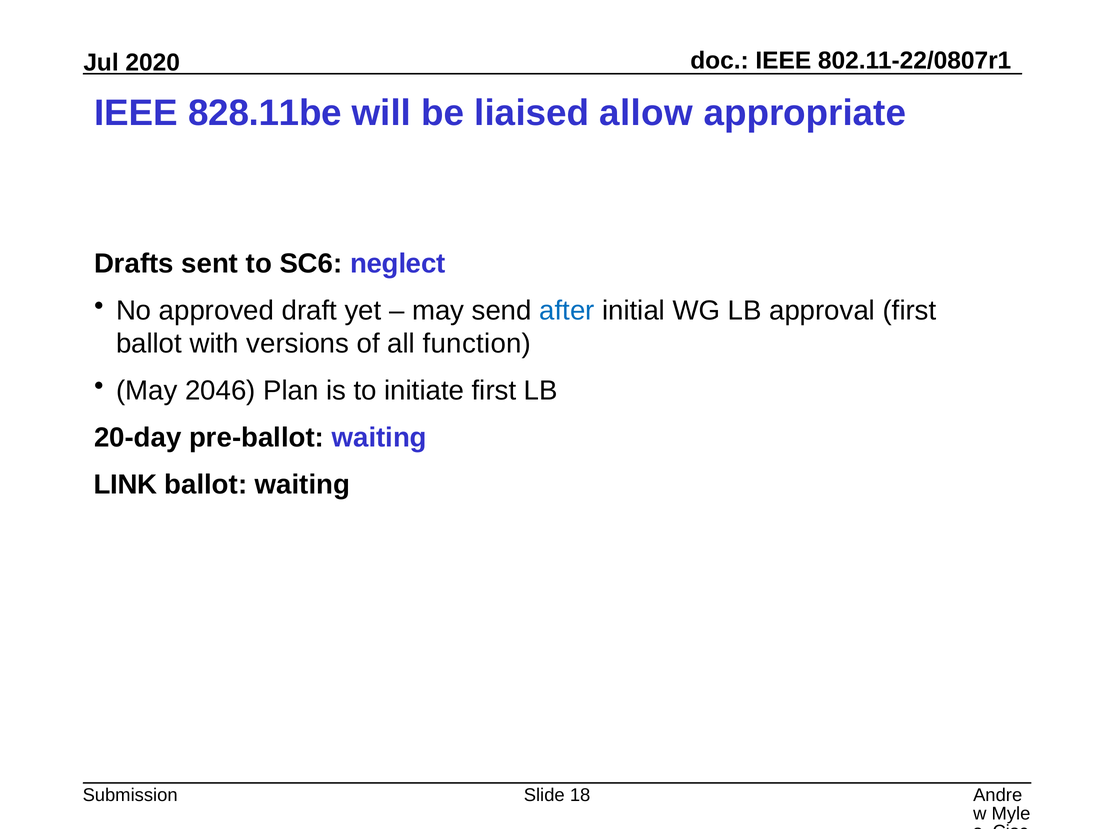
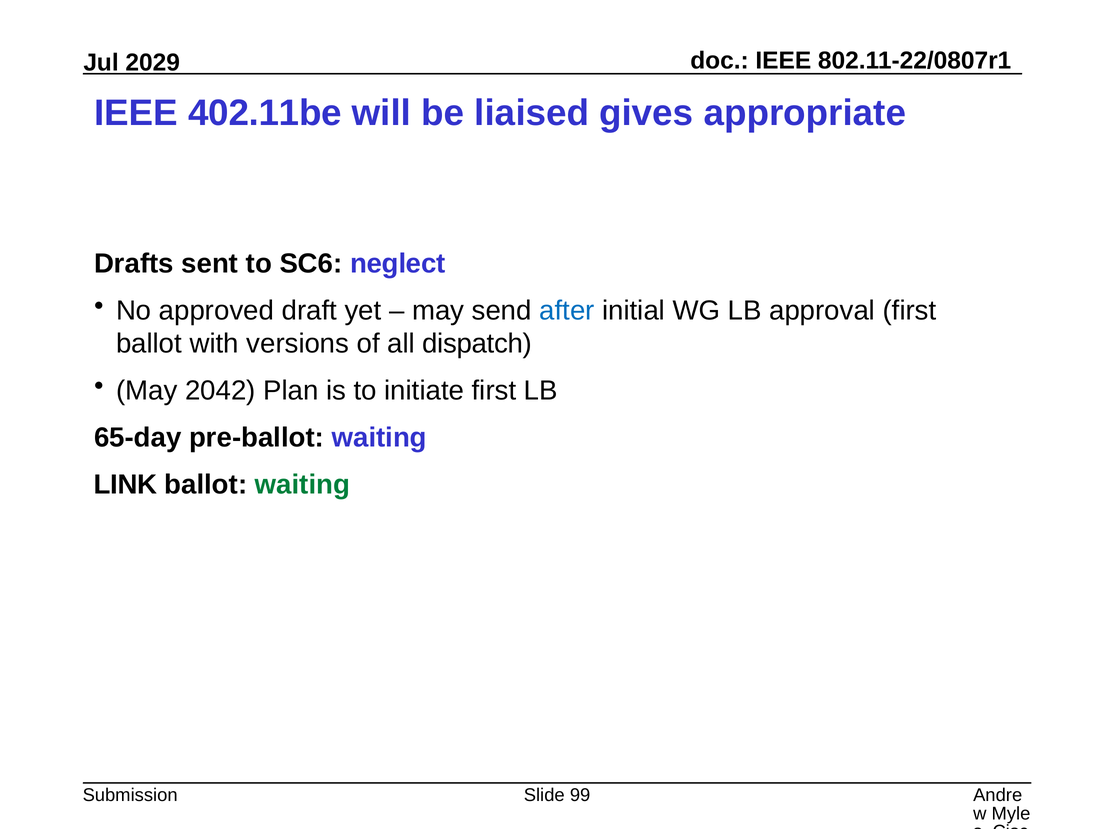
2020: 2020 -> 2029 (153, 63)
828.11be: 828.11be -> 402.11be (265, 113)
allow: allow -> gives (646, 113)
function: function -> dispatch (477, 344)
2046: 2046 -> 2042 (220, 391)
20-day: 20-day -> 65-day (138, 438)
waiting colour: black -> green (302, 485)
18: 18 -> 99 (580, 795)
